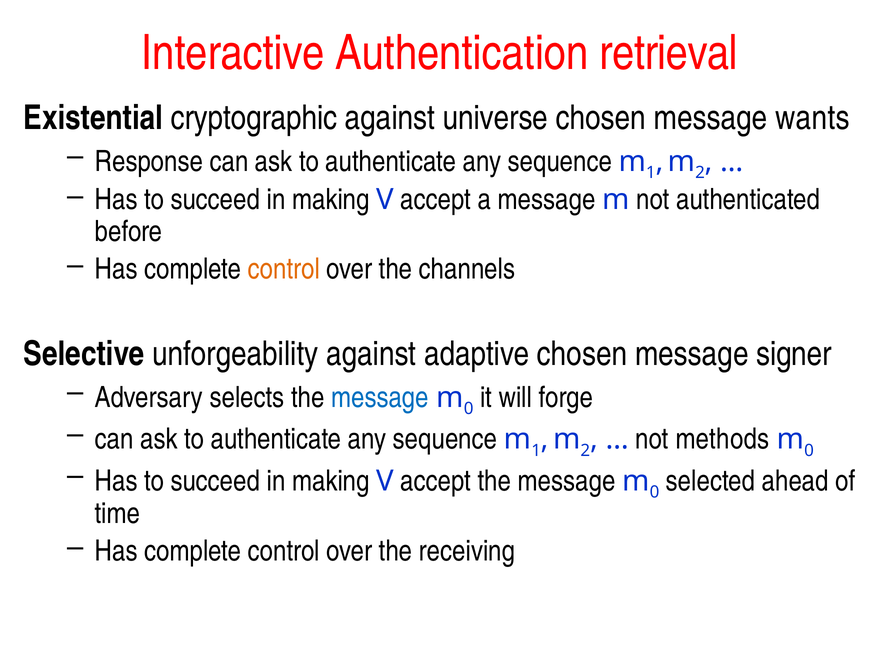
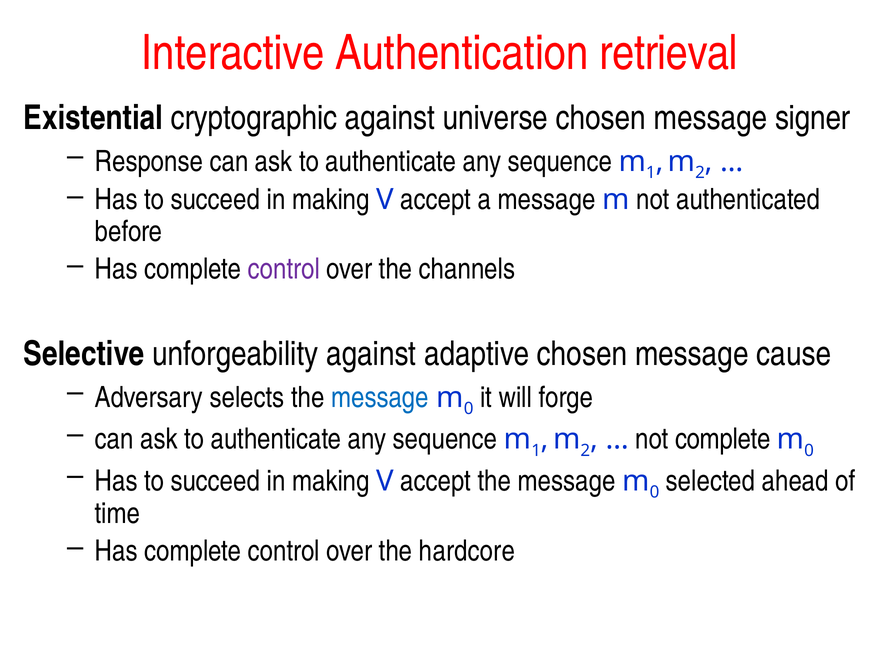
wants: wants -> signer (813, 118)
control colour: orange -> purple (284, 269)
signer: signer -> cause (794, 354)
not methods: methods -> complete (723, 439)
receiving: receiving -> hardcore (467, 551)
